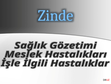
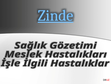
Zinde underline: none -> present (55, 15)
